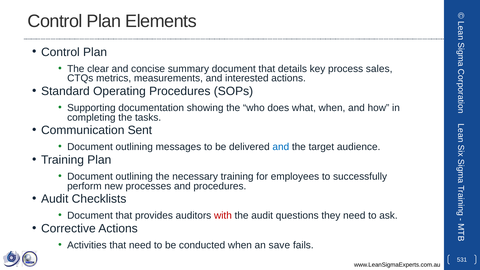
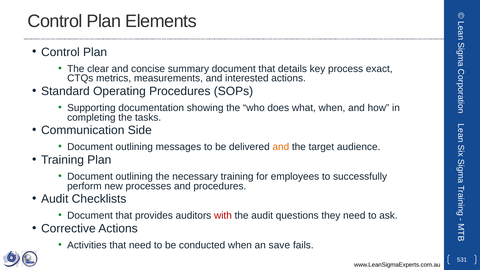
sales: sales -> exact (379, 69)
Sent: Sent -> Side (140, 130)
and colour: blue -> orange (281, 147)
